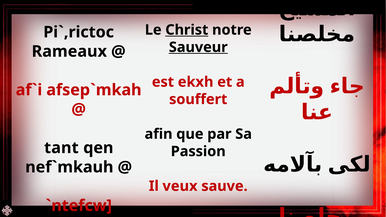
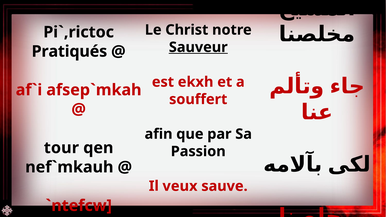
Christ underline: present -> none (187, 30)
Rameaux: Rameaux -> Pratiqués (69, 51)
tant: tant -> tour (61, 148)
